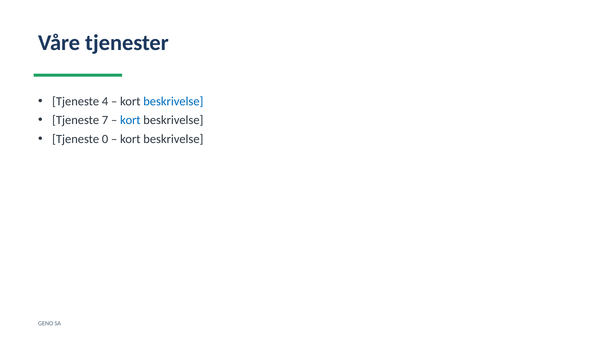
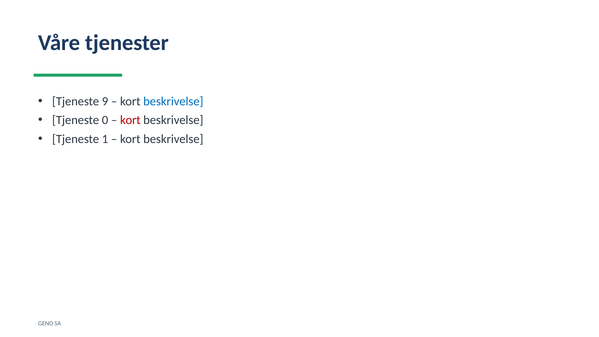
4: 4 -> 9 (105, 101)
7: 7 -> 0 (105, 120)
kort colour: blue -> red (130, 120)
0: 0 -> 1 (105, 139)
